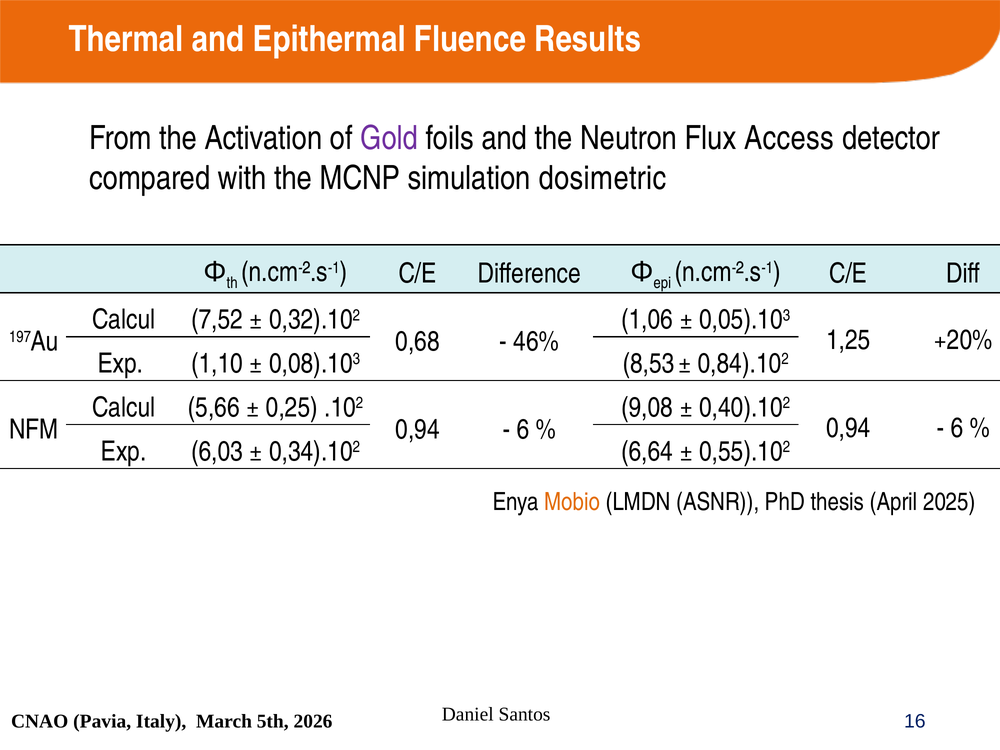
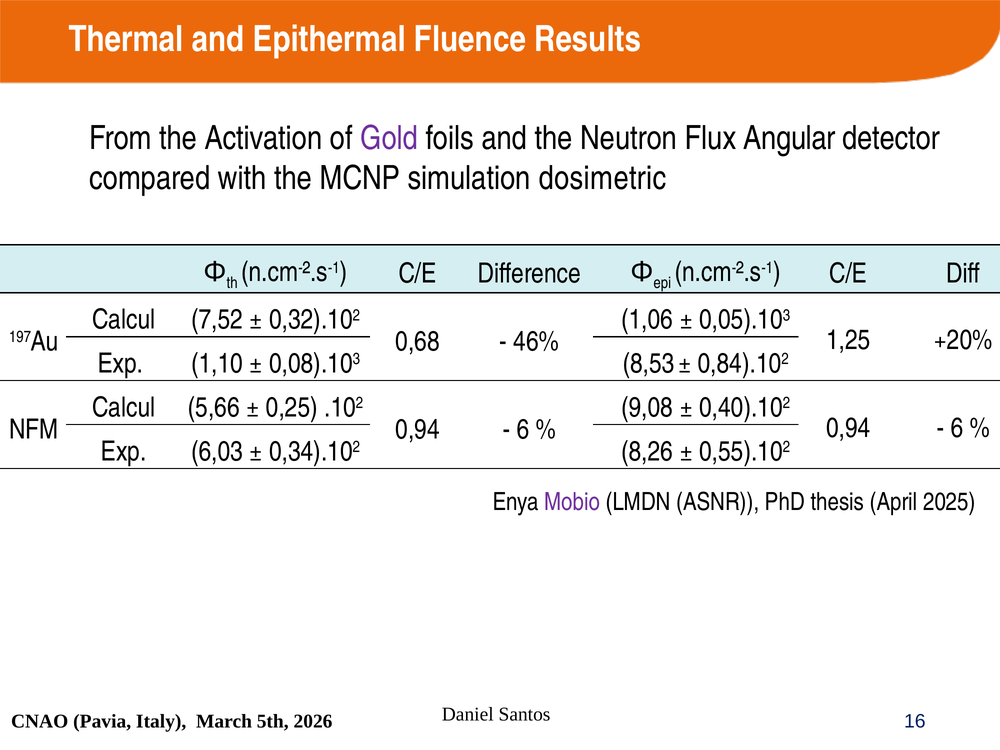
Access: Access -> Angular (789, 138)
6,64: 6,64 -> 8,26 (647, 451)
Mobio colour: orange -> purple (572, 502)
